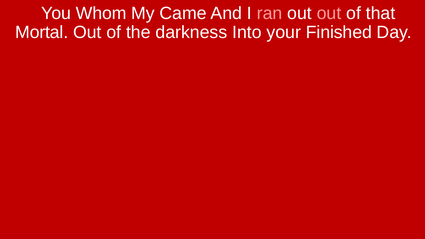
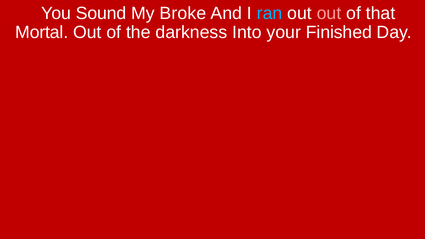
Whom: Whom -> Sound (101, 13)
Came: Came -> Broke (183, 13)
ran colour: pink -> light blue (270, 13)
